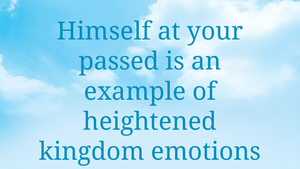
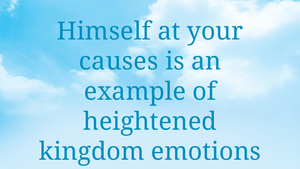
passed: passed -> causes (119, 61)
